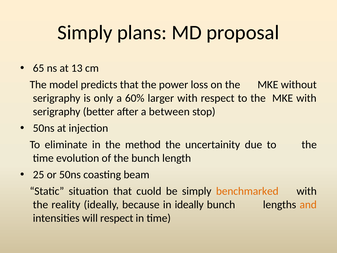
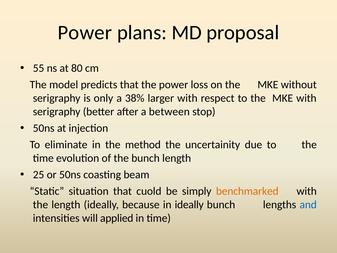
Simply: Simply -> Power (85, 33)
65: 65 -> 55 (39, 68)
13: 13 -> 80 (77, 68)
60%: 60% -> 38% (135, 98)
the reality: reality -> length (66, 205)
and colour: orange -> blue (308, 205)
will respect: respect -> applied (117, 218)
